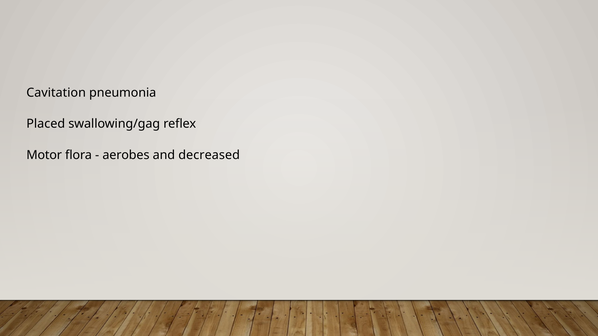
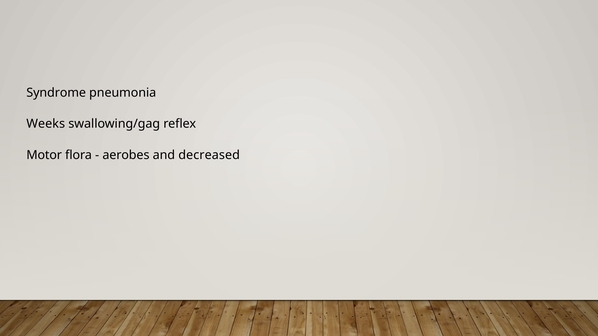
Cavitation: Cavitation -> Syndrome (56, 93)
Placed: Placed -> Weeks (46, 124)
